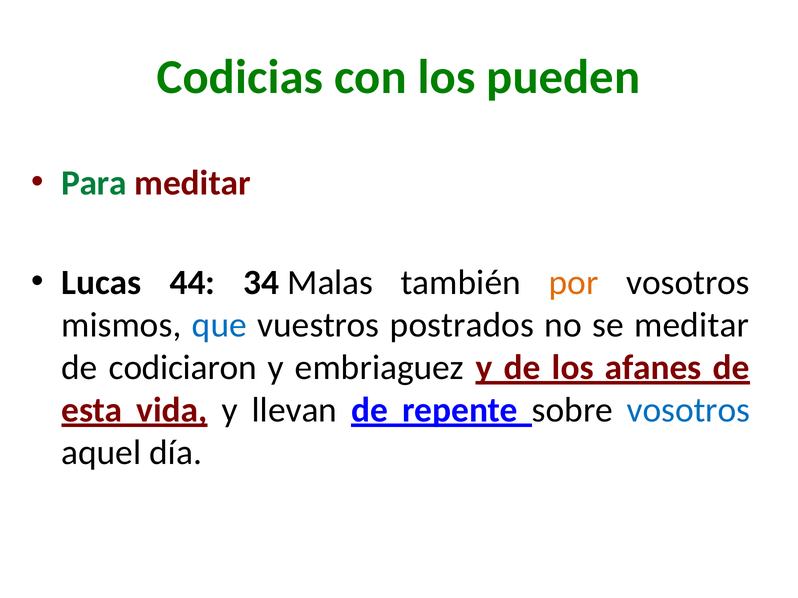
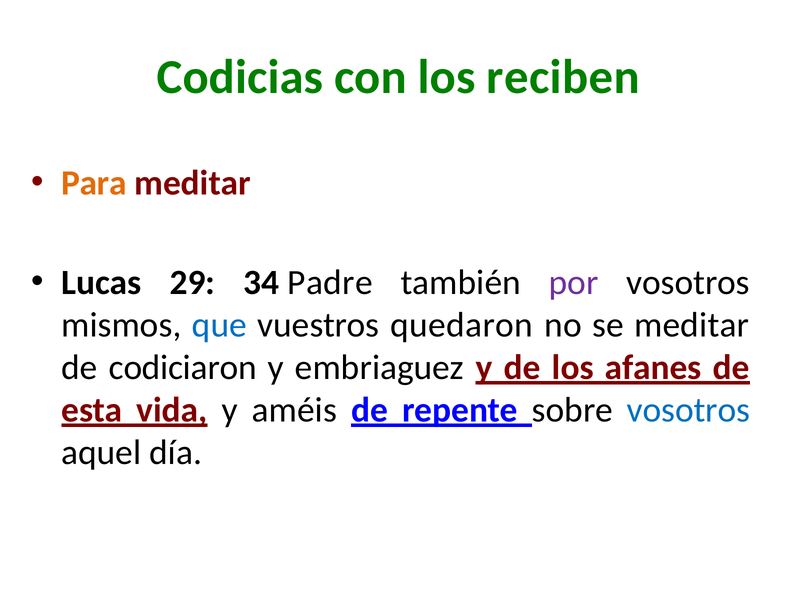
pueden: pueden -> reciben (563, 77)
Para colour: green -> orange (94, 183)
44: 44 -> 29 (192, 283)
Malas: Malas -> Padre (330, 283)
por colour: orange -> purple (574, 283)
postrados: postrados -> quedaron (462, 325)
llevan: llevan -> améis (294, 410)
